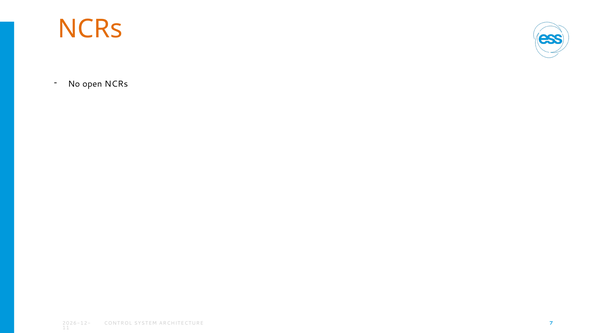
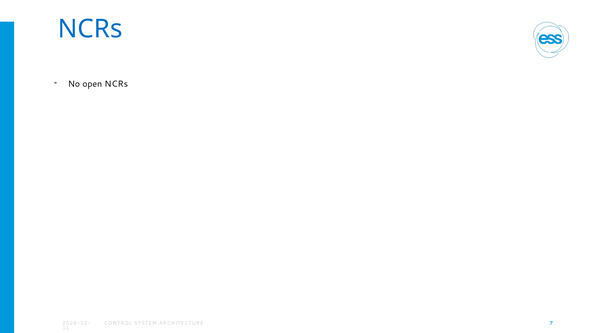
NCRs colour: orange -> blue (90, 29)
